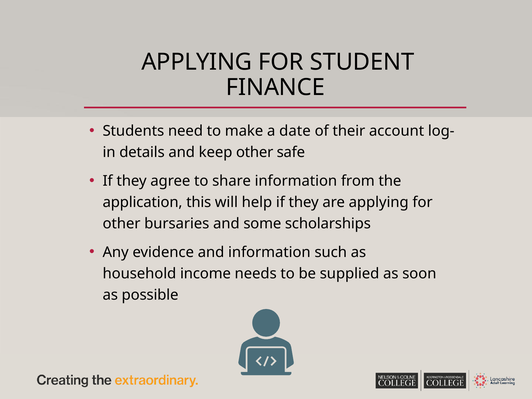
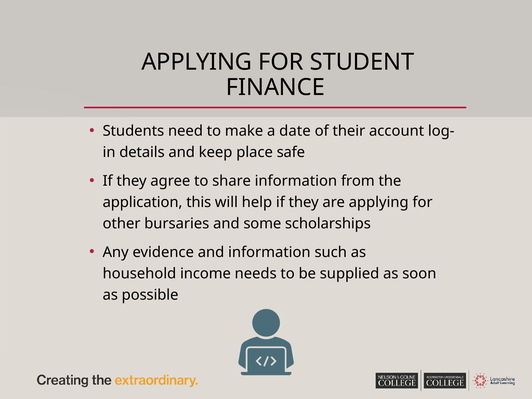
keep other: other -> place (255, 152)
